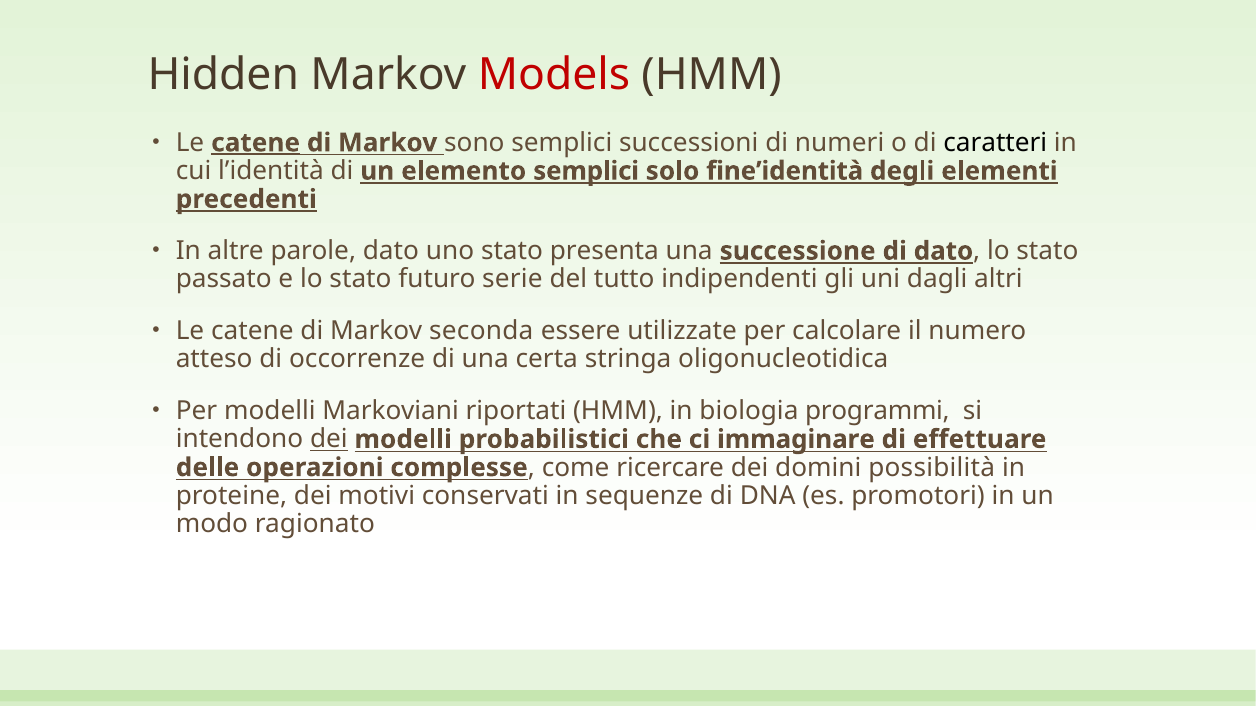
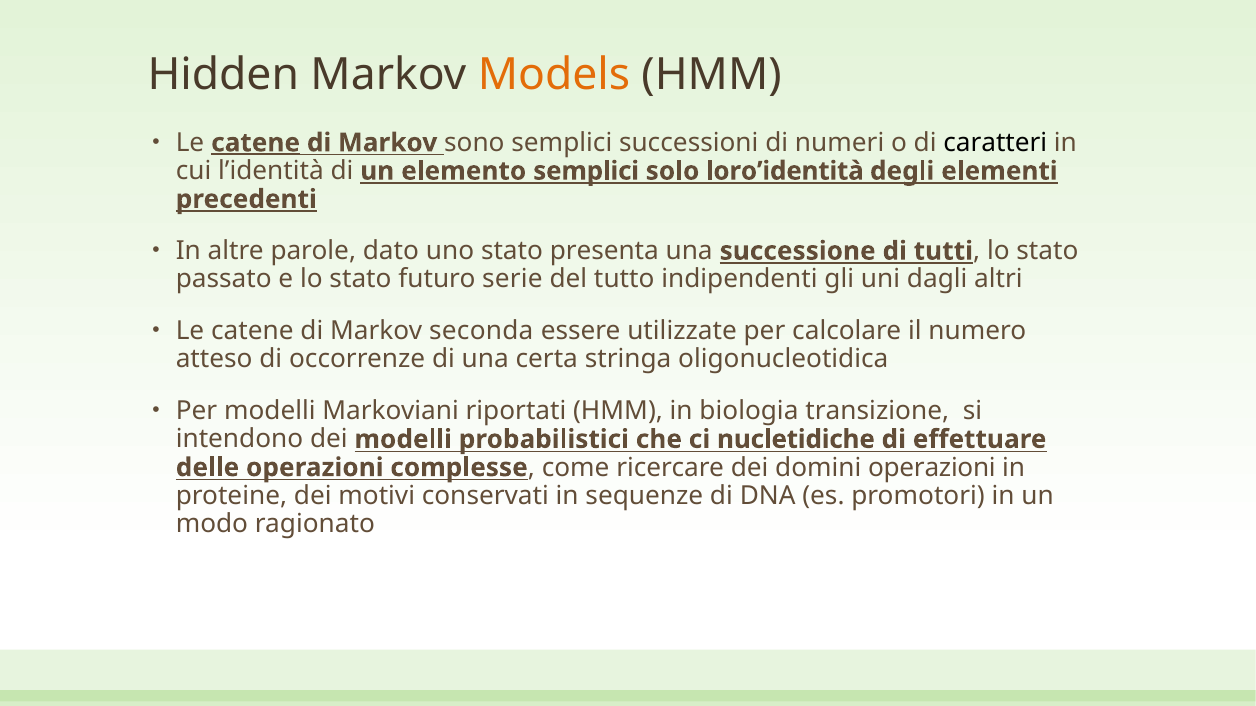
Models colour: red -> orange (554, 75)
fine’identità: fine’identità -> loro’identità (785, 171)
di dato: dato -> tutti (943, 251)
programmi: programmi -> transizione (877, 411)
dei underline: present -> none (329, 440)
immaginare: immaginare -> nucletidiche (796, 440)
domini possibilità: possibilità -> operazioni (932, 468)
